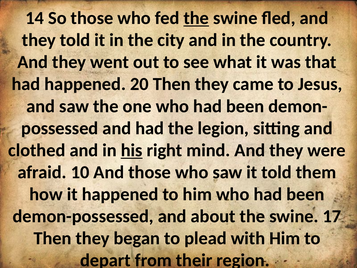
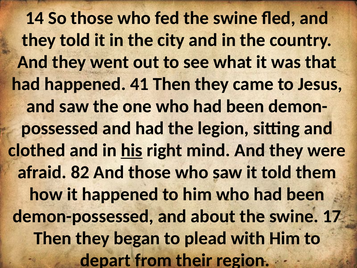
the underline: present -> none (196, 18)
20: 20 -> 41 (139, 84)
10: 10 -> 82 (80, 172)
